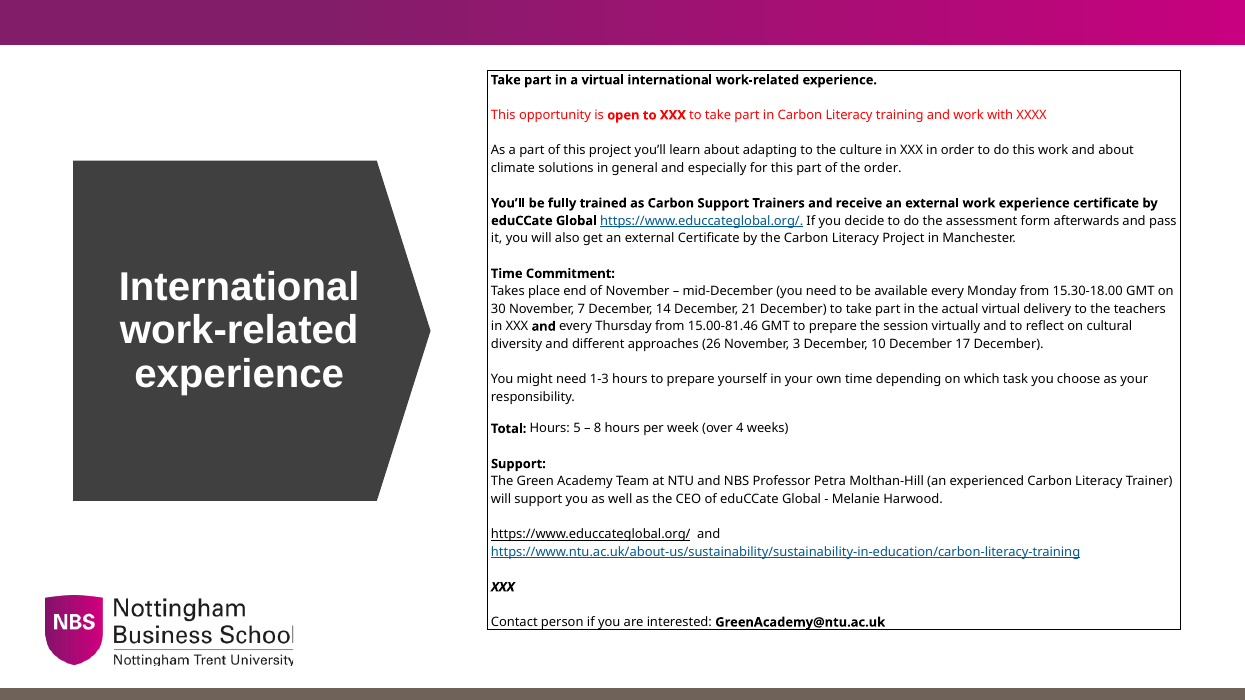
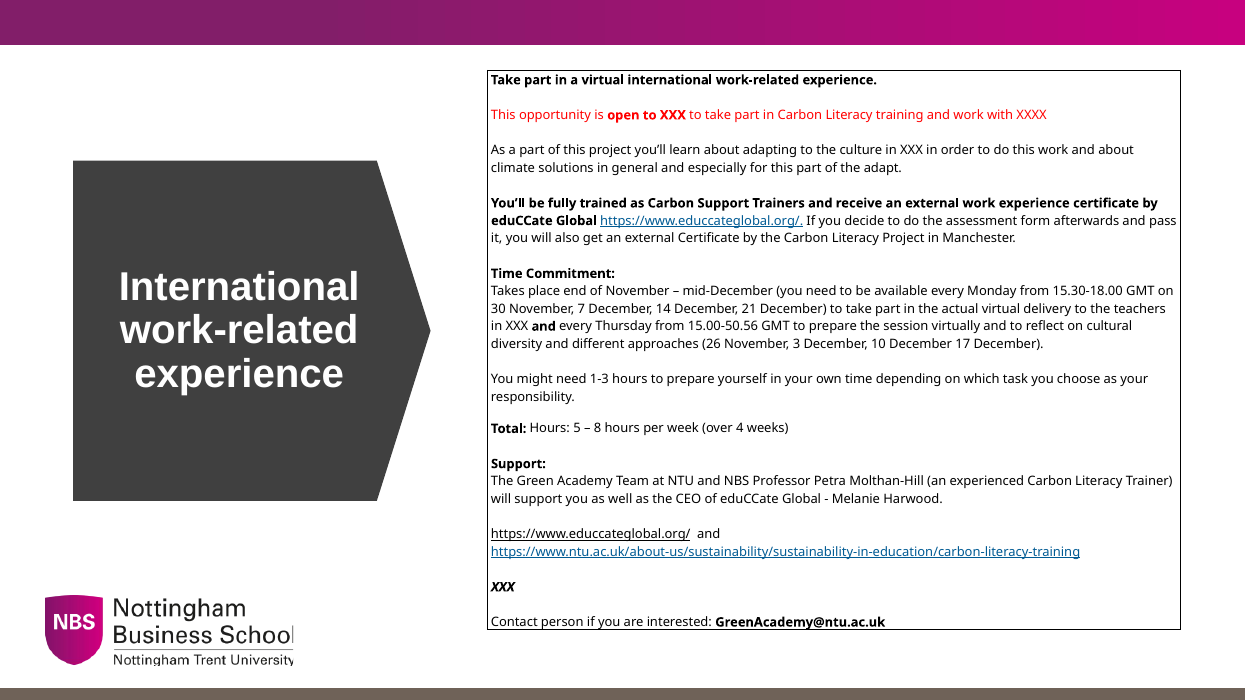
the order: order -> adapt (883, 168)
15.00-81.46: 15.00-81.46 -> 15.00-50.56 (723, 327)
